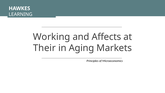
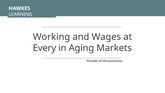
Affects: Affects -> Wages (106, 37)
Their: Their -> Every (45, 48)
